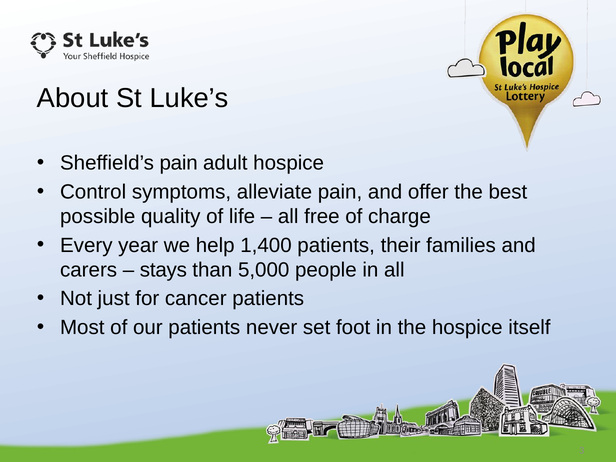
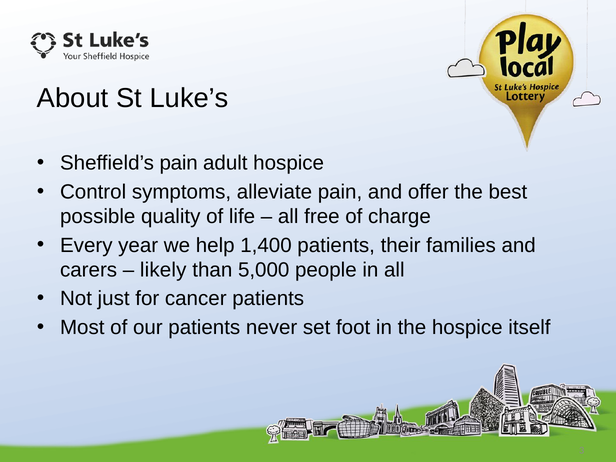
stays: stays -> likely (163, 270)
